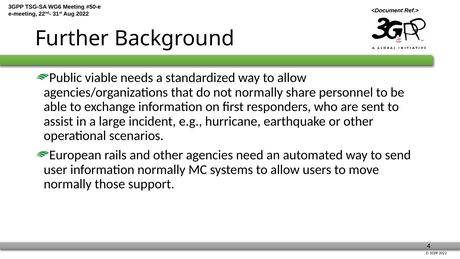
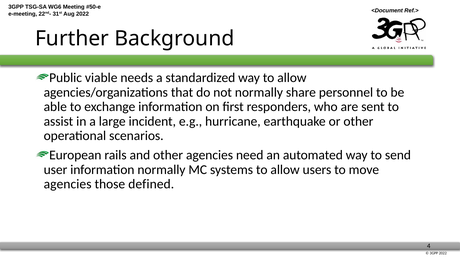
normally: normally -> agencies (68, 184)
support: support -> defined (151, 184)
